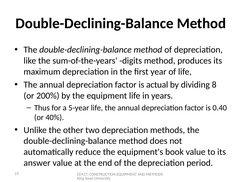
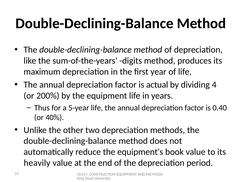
8: 8 -> 4 (214, 84)
answer: answer -> heavily (37, 162)
